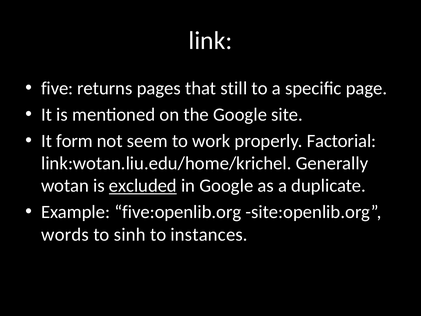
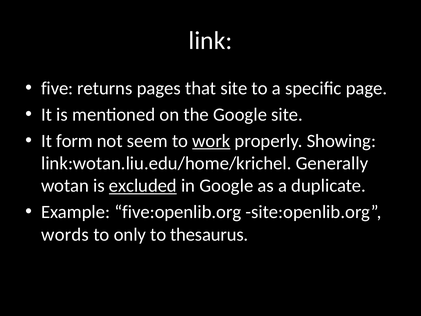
that still: still -> site (234, 88)
work underline: none -> present (211, 141)
Factorial: Factorial -> Showing (341, 141)
sinh: sinh -> only (130, 234)
instances: instances -> thesaurus (209, 234)
